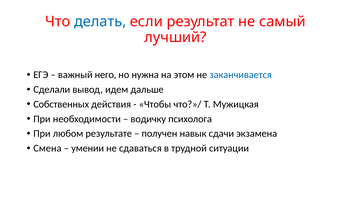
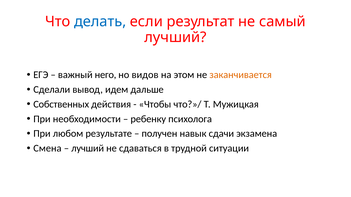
нужна: нужна -> видов (145, 75)
заканчивается colour: blue -> orange (241, 75)
водичку: водичку -> ребенку (148, 119)
умении: умении -> лучший (88, 149)
